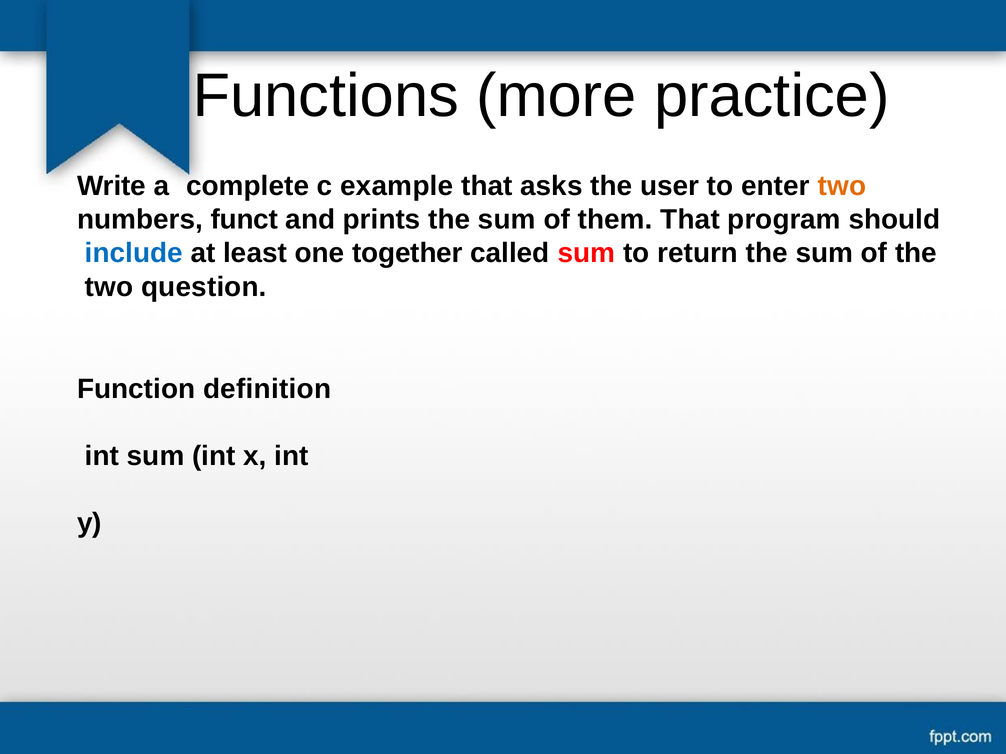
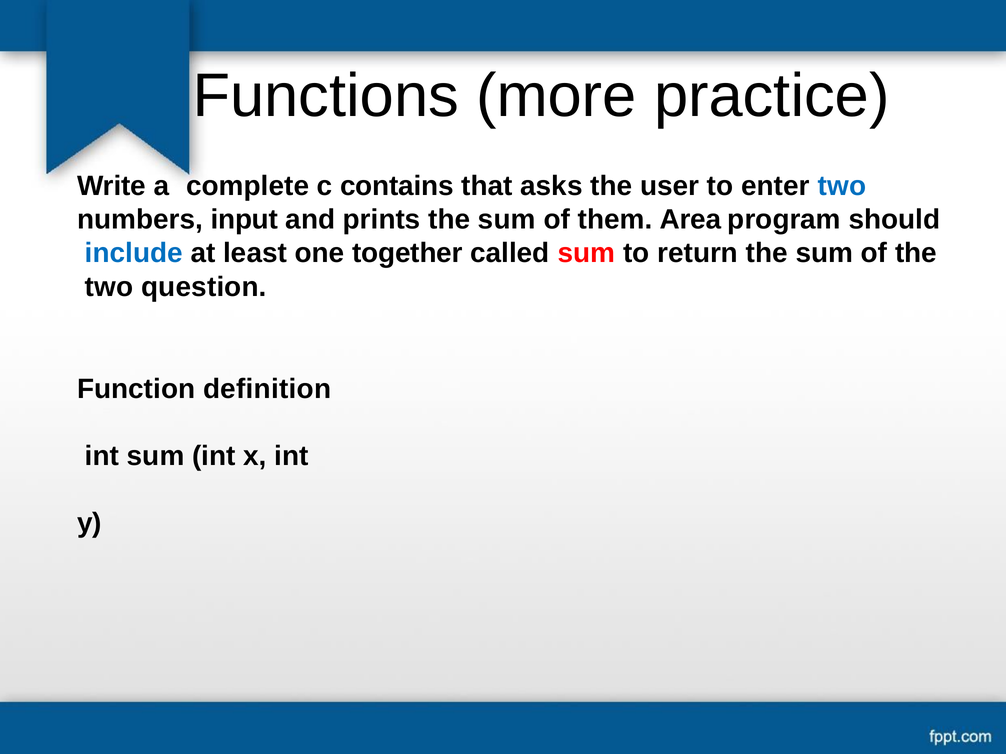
example: example -> contains (397, 186)
two colour: orange -> blue (842, 186)
funct: funct -> input (244, 220)
them That: That -> Area (690, 220)
